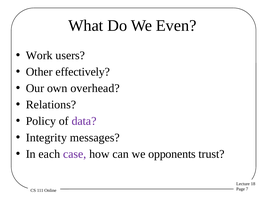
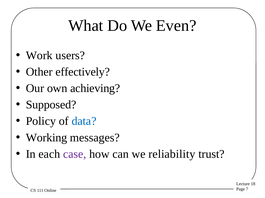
overhead: overhead -> achieving (95, 89)
Relations: Relations -> Supposed (51, 105)
data colour: purple -> blue (84, 122)
Integrity: Integrity -> Working (46, 138)
opponents: opponents -> reliability (172, 155)
